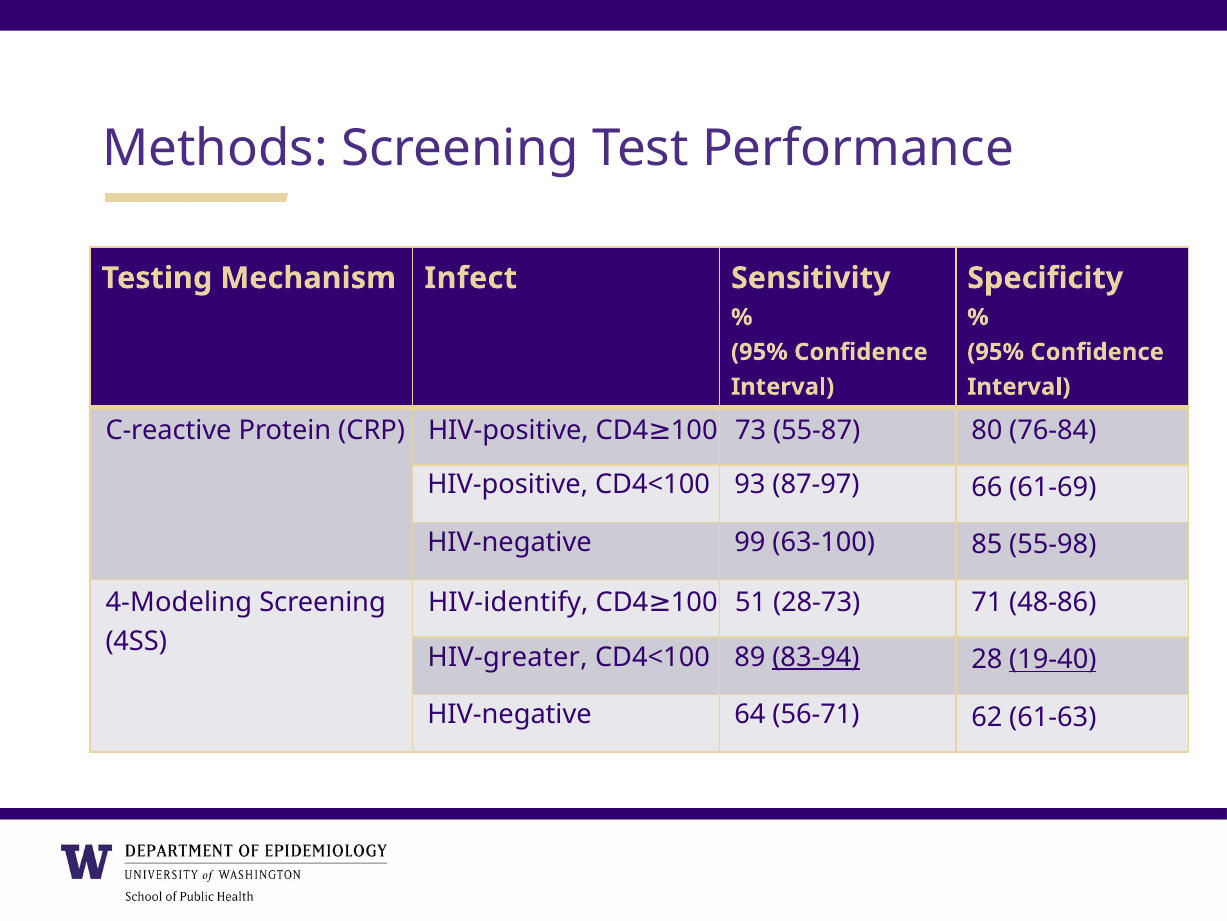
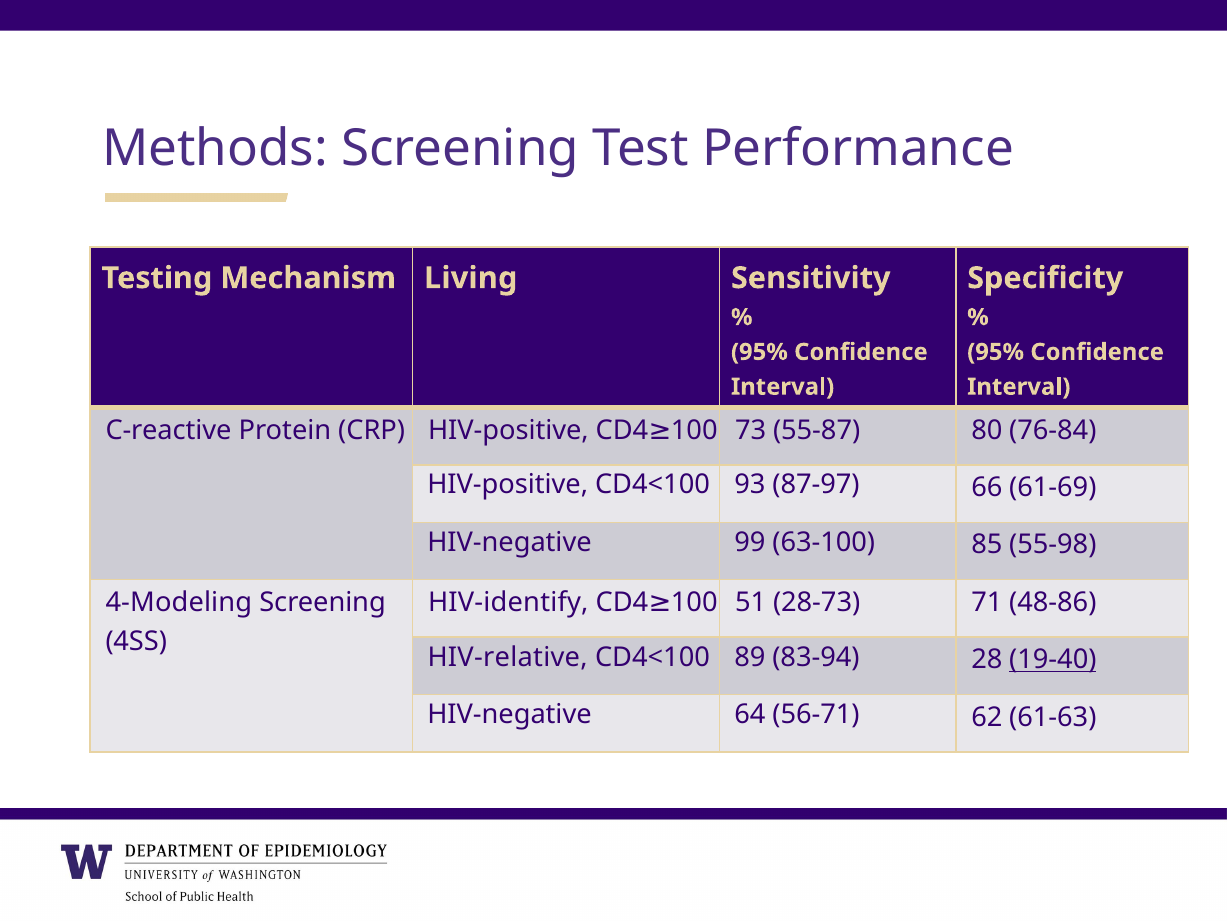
Infect: Infect -> Living (471, 278)
HIV-greater: HIV-greater -> HIV-relative (508, 657)
83-94 underline: present -> none (816, 657)
